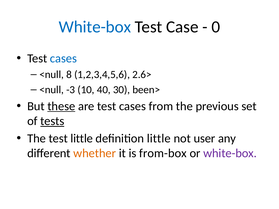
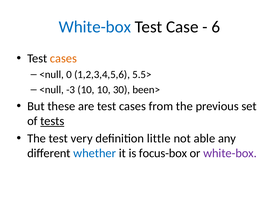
0: 0 -> 6 (216, 27)
cases colour: blue -> orange (63, 59)
8: 8 -> 0 (69, 75)
2.6>: 2.6> -> 5.5> (142, 75)
10 40: 40 -> 10 (104, 90)
these underline: present -> none (61, 106)
test little: little -> very (82, 139)
user: user -> able (204, 139)
whether colour: orange -> blue (95, 153)
from-box: from-box -> focus-box (163, 153)
